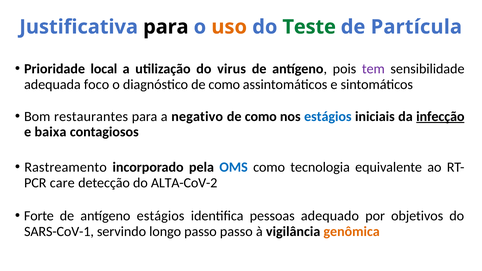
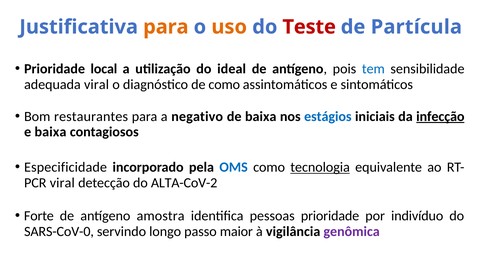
para colour: black -> orange (166, 27)
Teste colour: green -> red (309, 27)
virus: virus -> ideal (232, 69)
tem colour: purple -> blue (373, 69)
adequada foco: foco -> viral (96, 84)
como: como -> baixa (261, 117)
Rastreamento: Rastreamento -> Especificidade (66, 167)
tecnologia underline: none -> present (320, 167)
care: care -> viral (62, 183)
antígeno estágios: estágios -> amostra (161, 216)
pessoas adequado: adequado -> prioridade (330, 216)
objetivos: objetivos -> indivíduo (417, 216)
SARS-CoV-1: SARS-CoV-1 -> SARS-CoV-0 (59, 231)
passo passo: passo -> maior (236, 231)
genômica colour: orange -> purple (352, 231)
